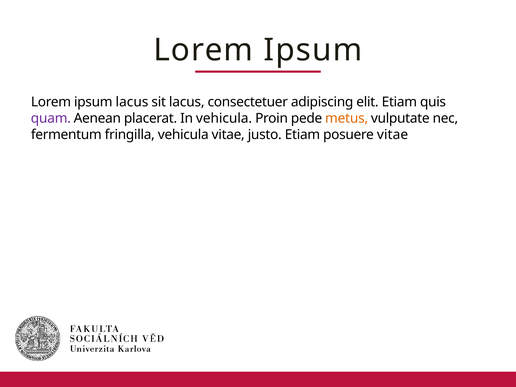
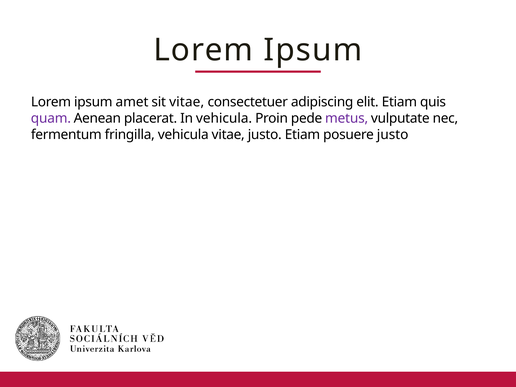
ipsum lacus: lacus -> amet (132, 102)
sit lacus: lacus -> vitae (187, 102)
metus colour: orange -> purple (347, 118)
posuere vitae: vitae -> justo (393, 135)
